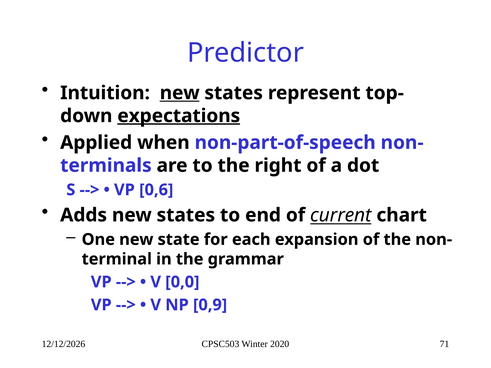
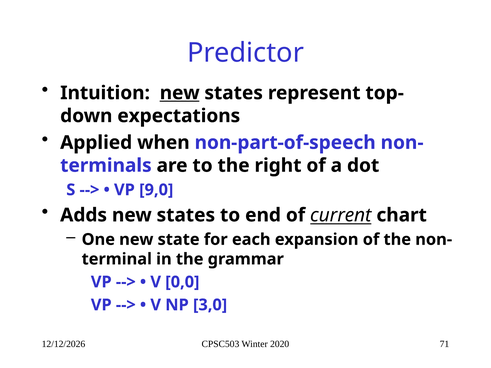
expectations underline: present -> none (179, 116)
0,6: 0,6 -> 9,0 (156, 190)
0,9: 0,9 -> 3,0 (210, 305)
